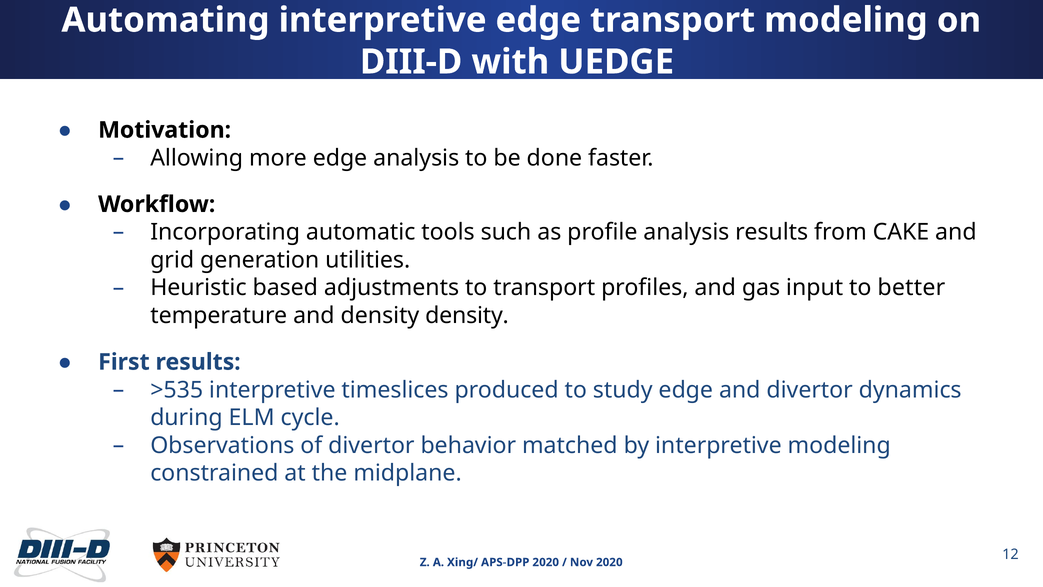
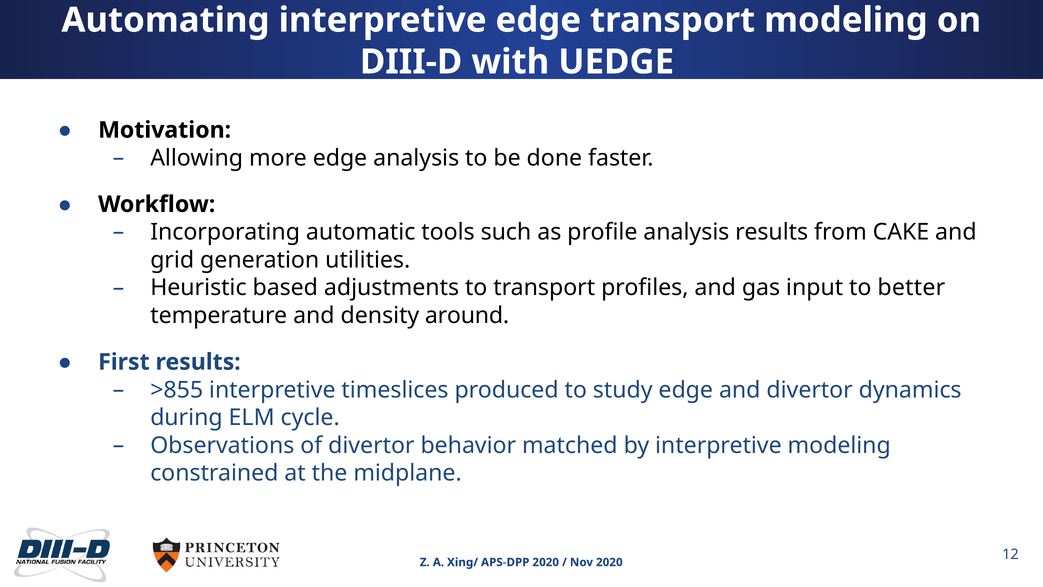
density density: density -> around (467, 315)
>535: >535 -> >855 (177, 390)
